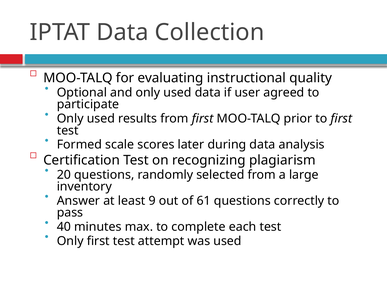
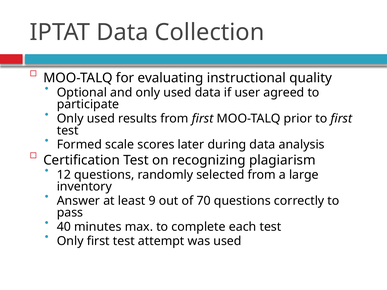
20: 20 -> 12 (64, 175)
61: 61 -> 70 (204, 201)
